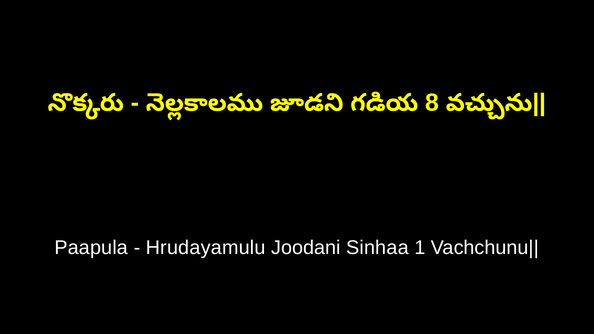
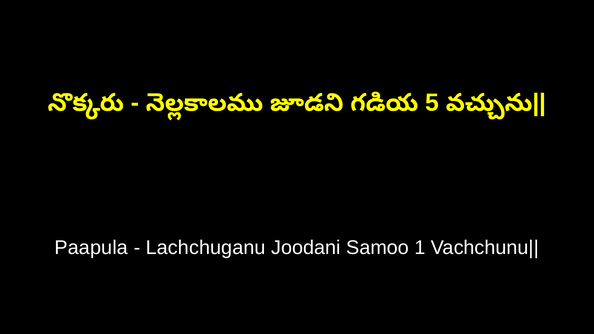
8: 8 -> 5 (432, 103)
Hrudayamulu: Hrudayamulu -> Lachchuganu (206, 248)
Sinhaa: Sinhaa -> Samoo (378, 248)
